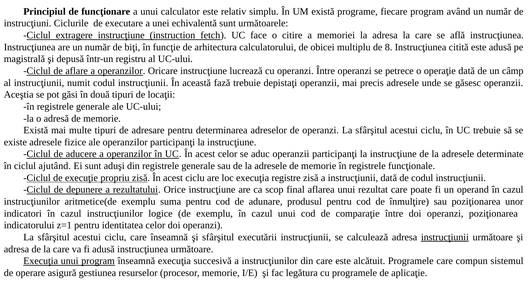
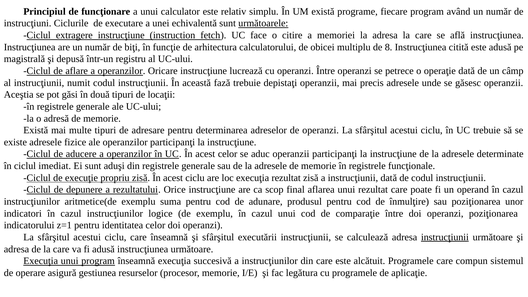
următoarele underline: none -> present (263, 23)
ajutând: ajutând -> imediat (55, 166)
execuţia registre: registre -> rezultat (286, 178)
